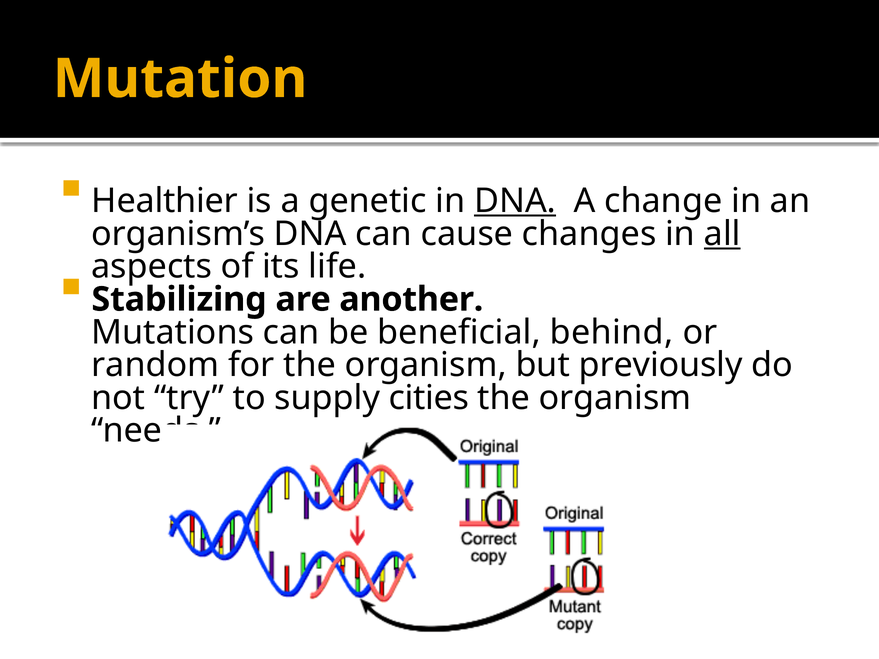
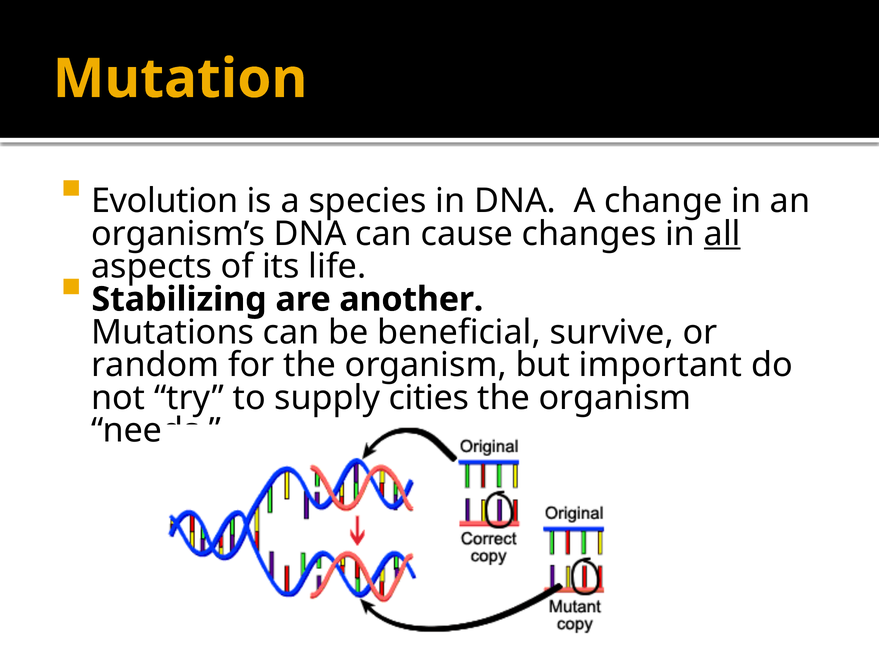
Healthier: Healthier -> Evolution (165, 201)
genetic: genetic -> species (368, 201)
DNA underline: present -> none (515, 201)
behind: behind -> survive (612, 332)
previously: previously -> important (660, 365)
